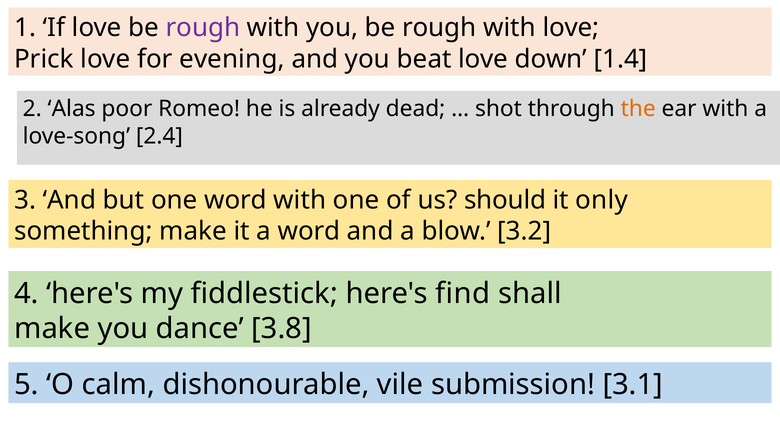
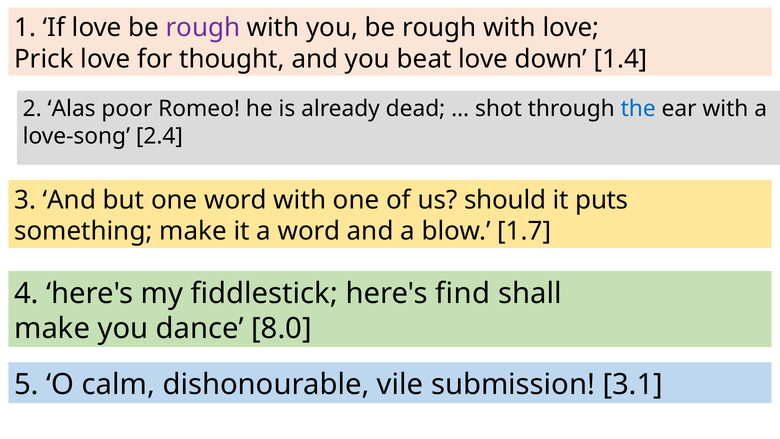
evening: evening -> thought (232, 59)
the colour: orange -> blue (638, 109)
only: only -> puts (602, 200)
3.2: 3.2 -> 1.7 (524, 231)
3.8: 3.8 -> 8.0 (282, 328)
